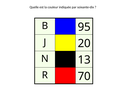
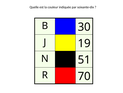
95: 95 -> 30 (84, 27)
20: 20 -> 19 (84, 43)
13: 13 -> 51 (84, 59)
